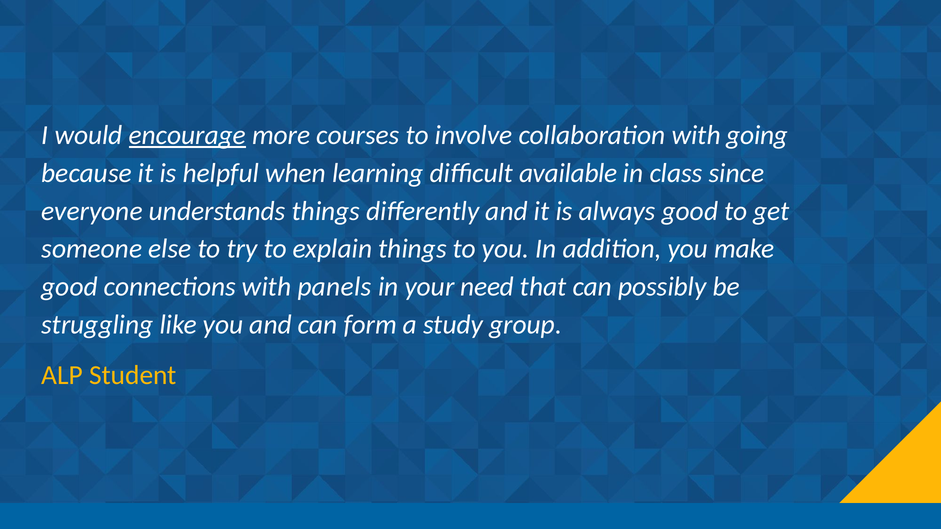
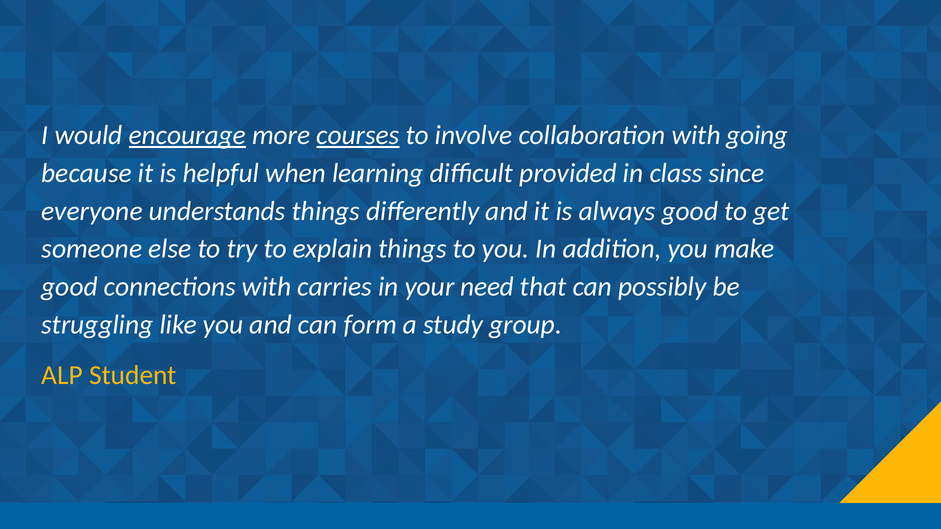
courses underline: none -> present (358, 135)
available: available -> provided (568, 173)
panels: panels -> carries (335, 287)
